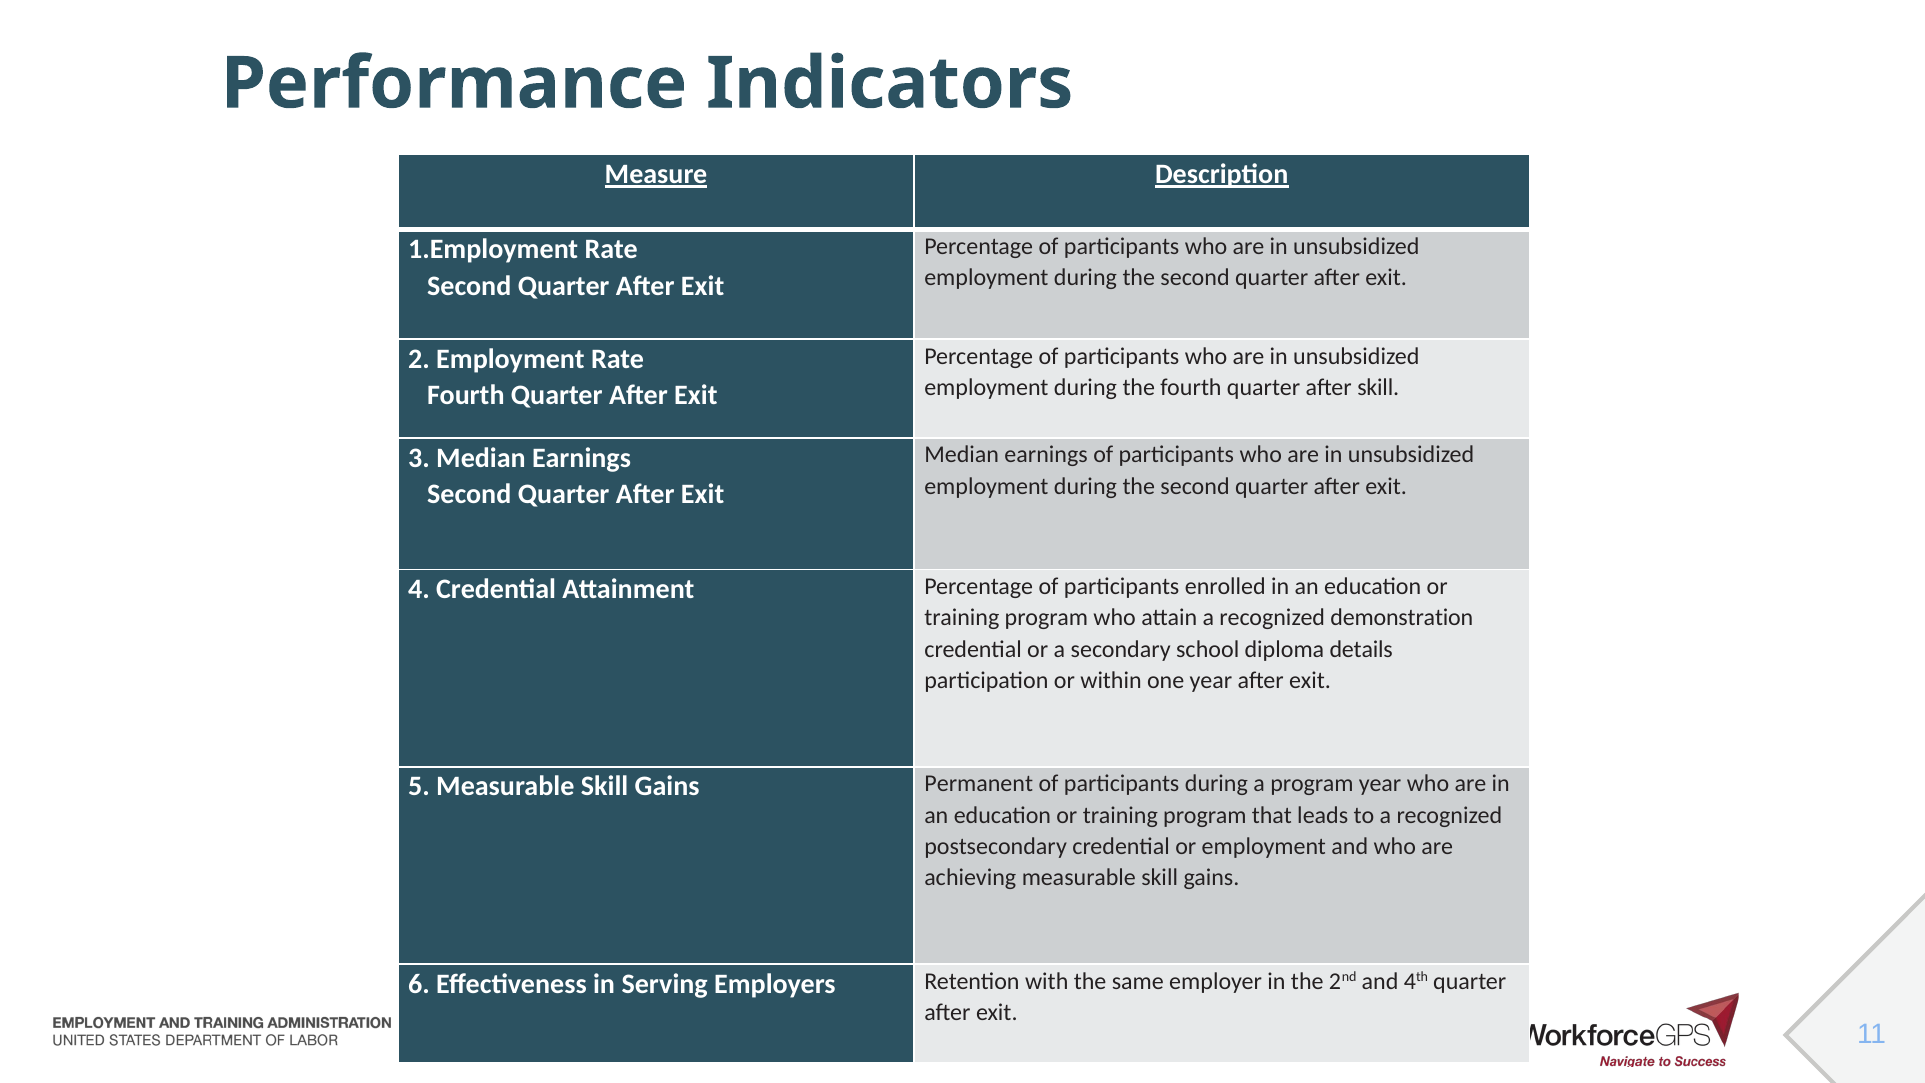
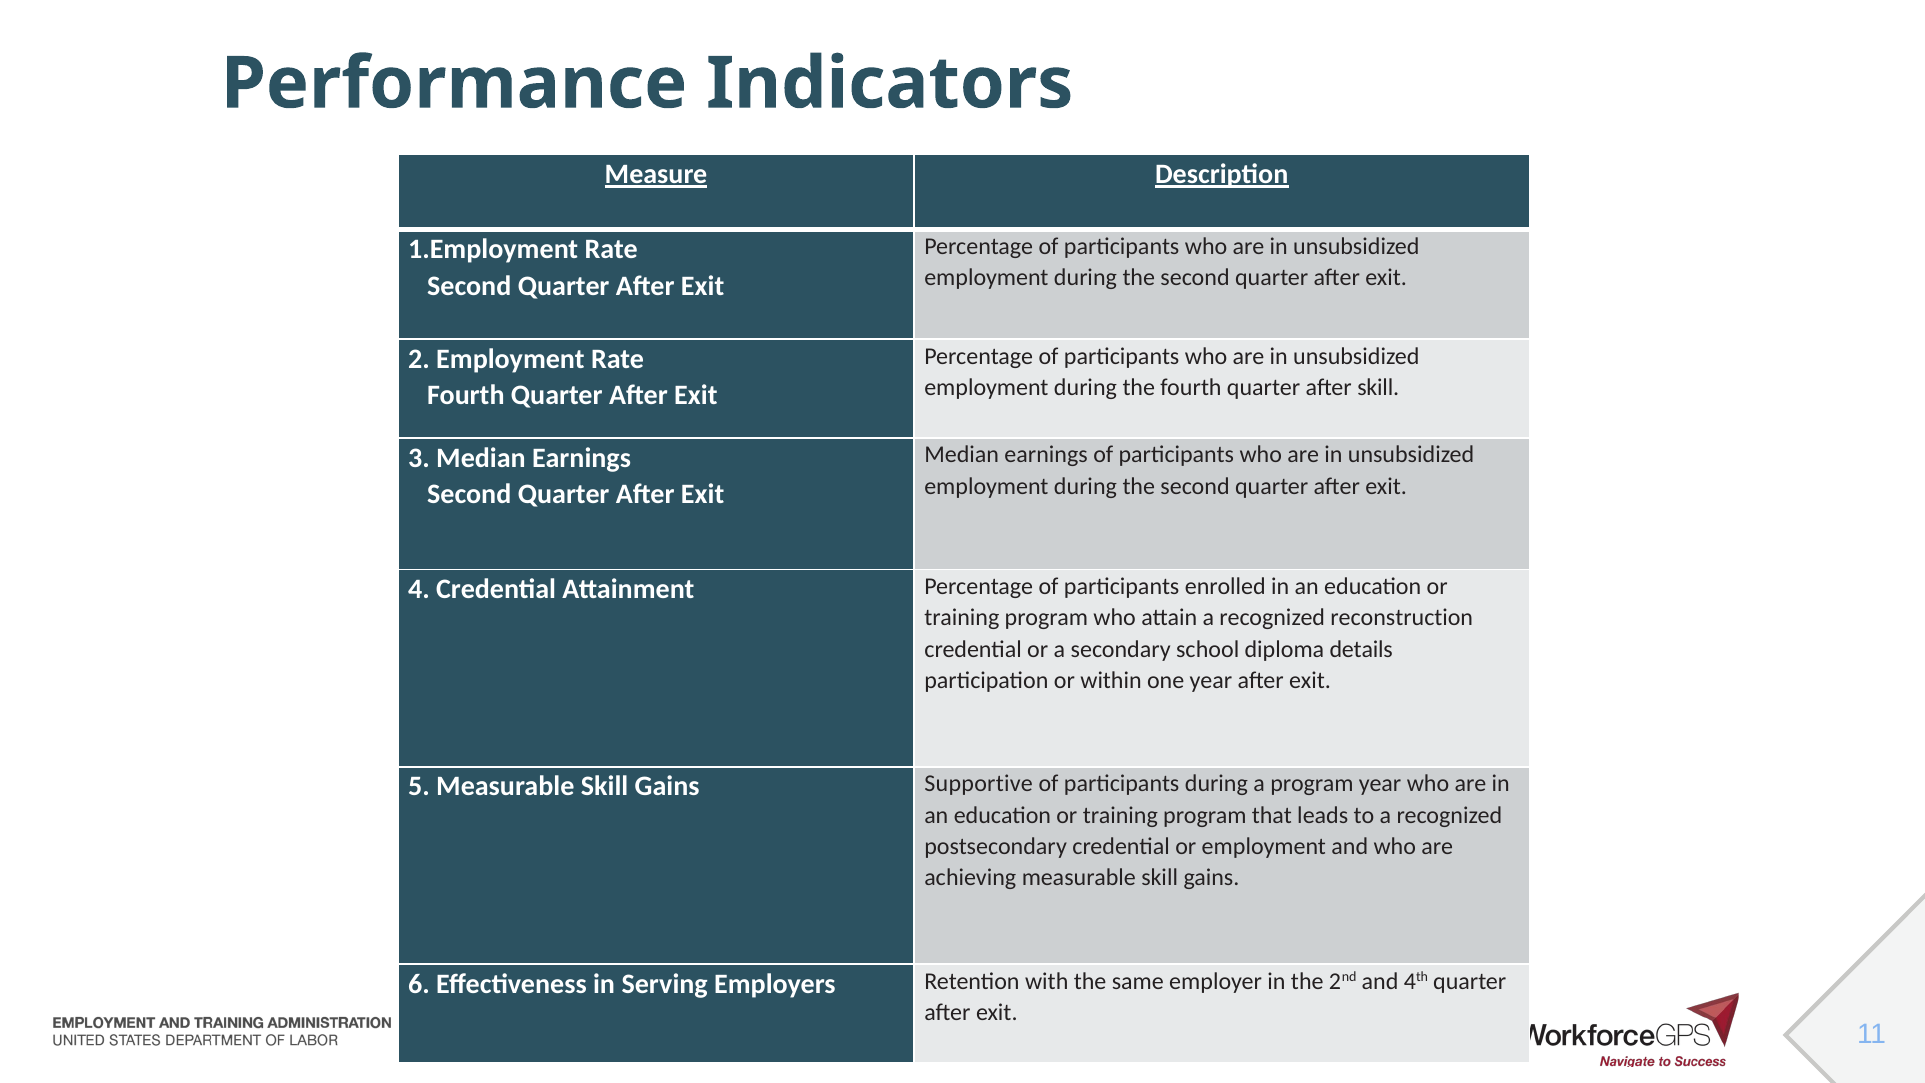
demonstration: demonstration -> reconstruction (1402, 618)
Permanent: Permanent -> Supportive (979, 784)
